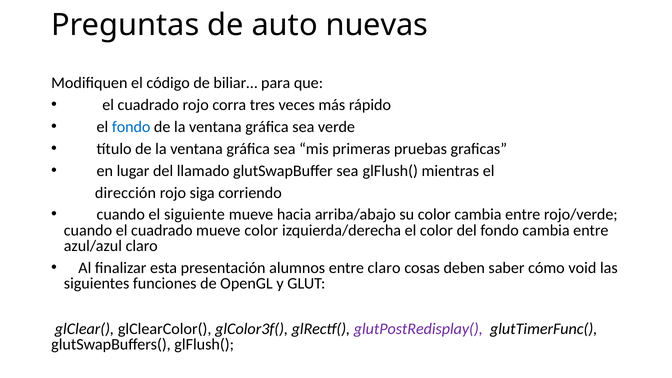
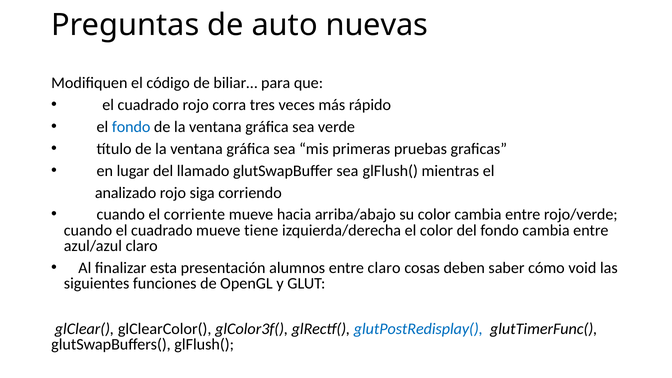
dirección: dirección -> analizado (126, 193)
siguiente: siguiente -> corriente (194, 215)
mueve color: color -> tiene (261, 230)
glutPostRedisplay( colour: purple -> blue (418, 329)
